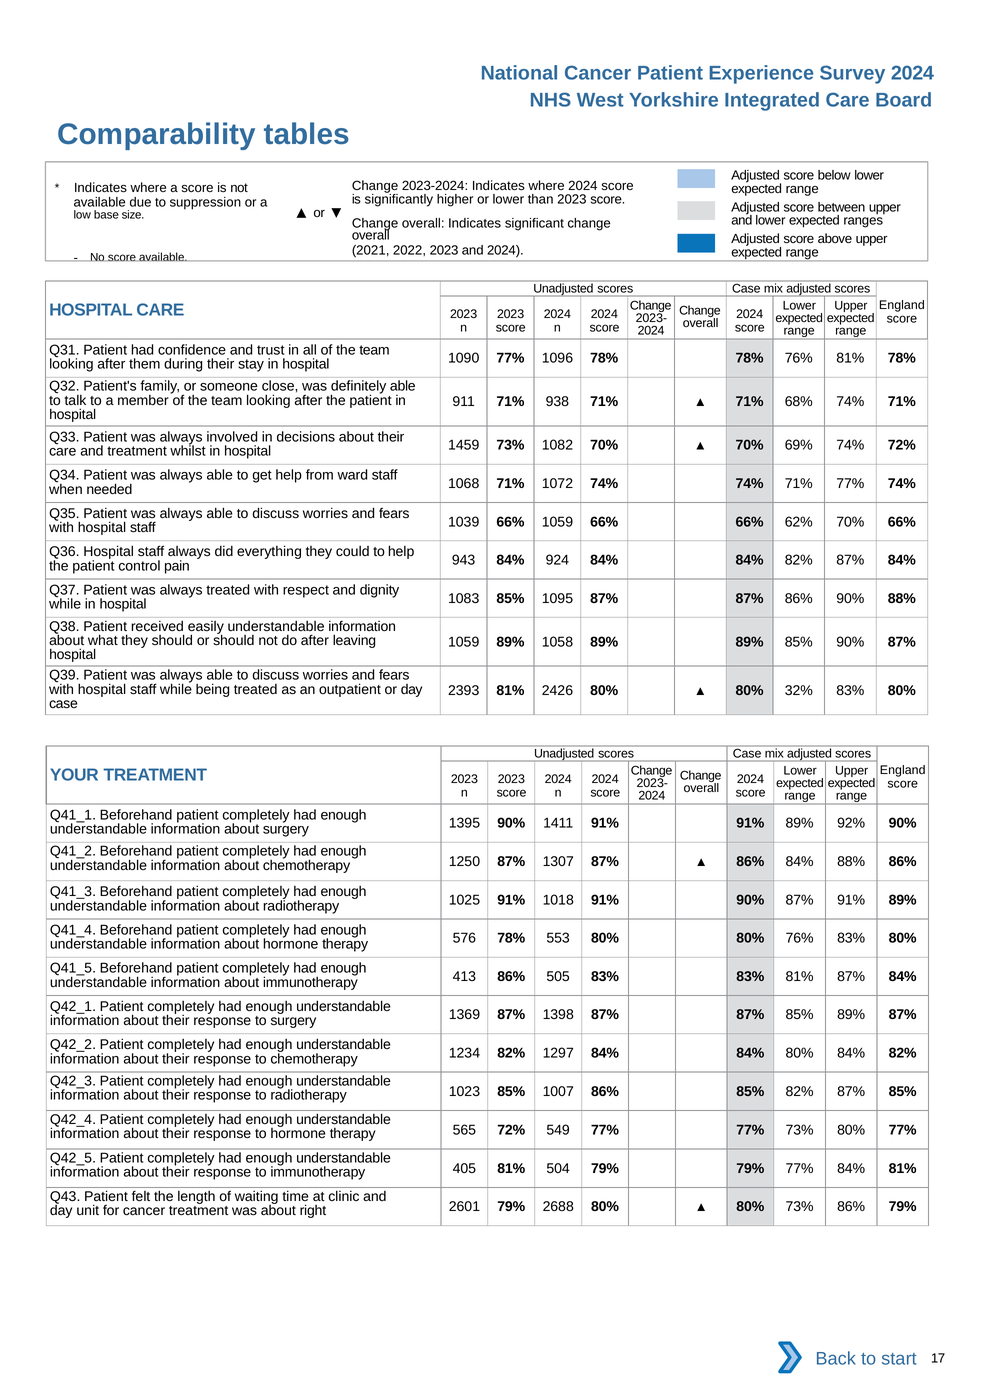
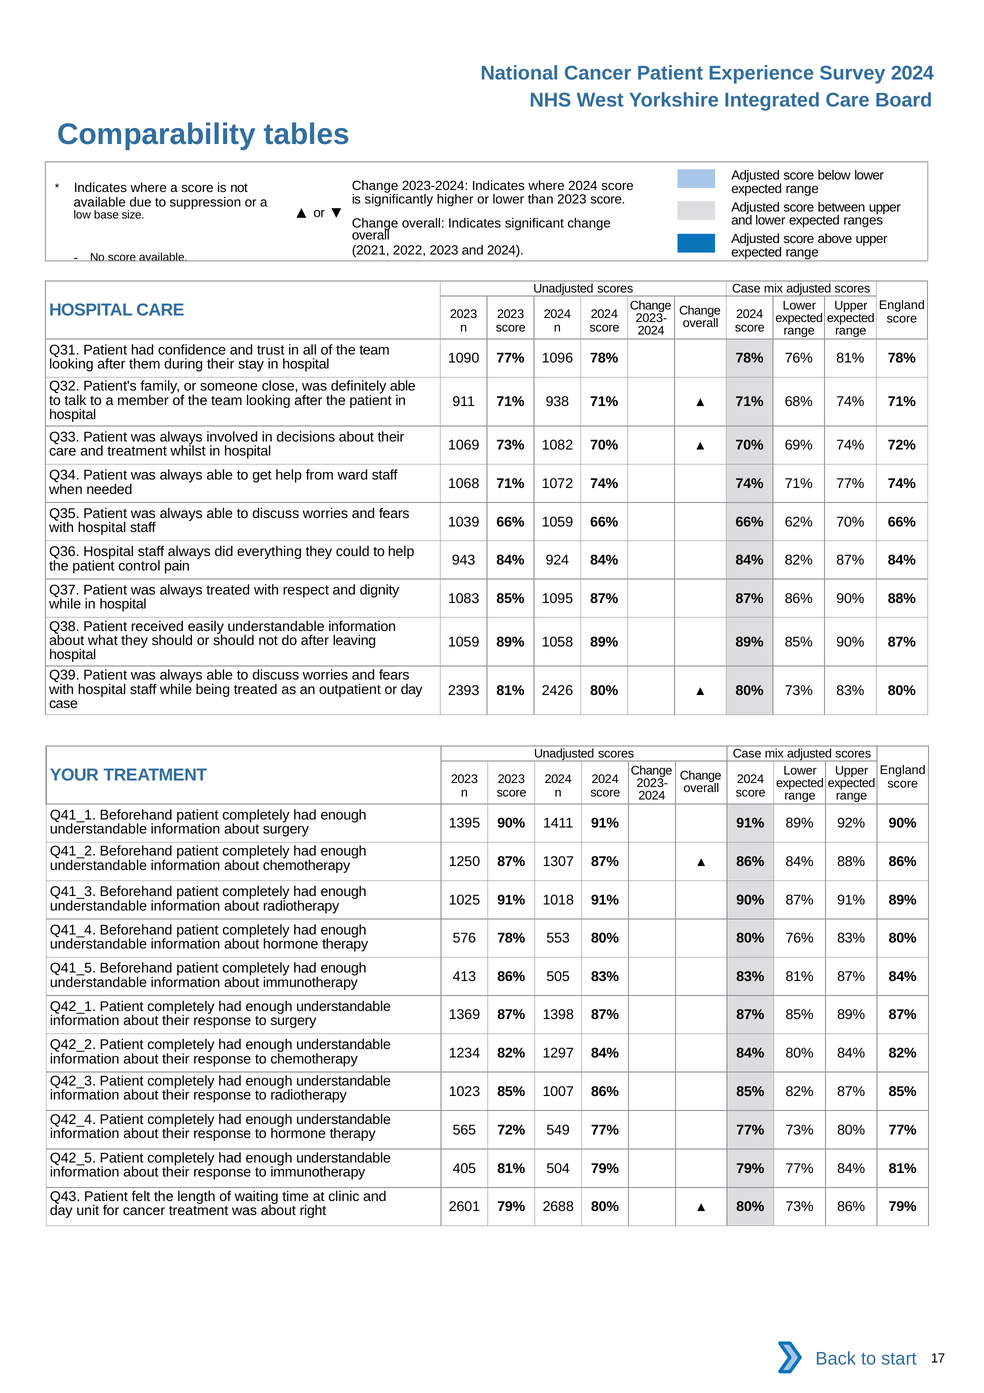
1459: 1459 -> 1069 (464, 445)
32%: 32% -> 73% (799, 690)
